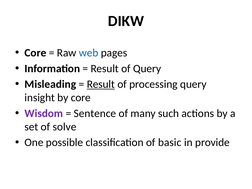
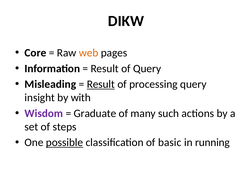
web colour: blue -> orange (89, 53)
by core: core -> with (81, 98)
Sentence: Sentence -> Graduate (95, 113)
solve: solve -> steps (65, 127)
possible underline: none -> present (65, 142)
provide: provide -> running (212, 142)
